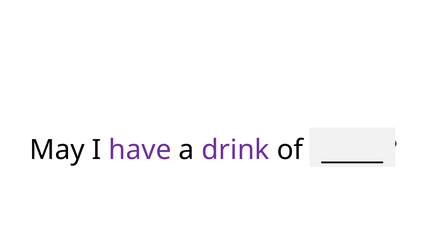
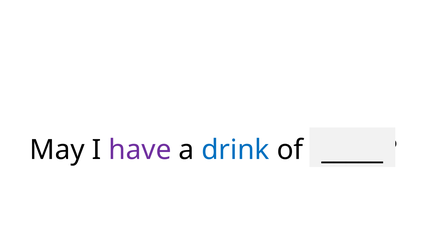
drink colour: purple -> blue (235, 150)
